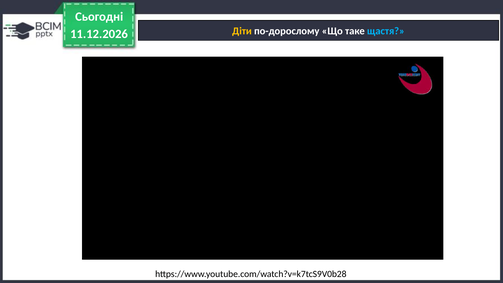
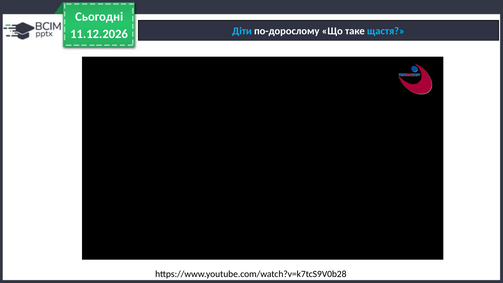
Діти colour: yellow -> light blue (242, 31)
